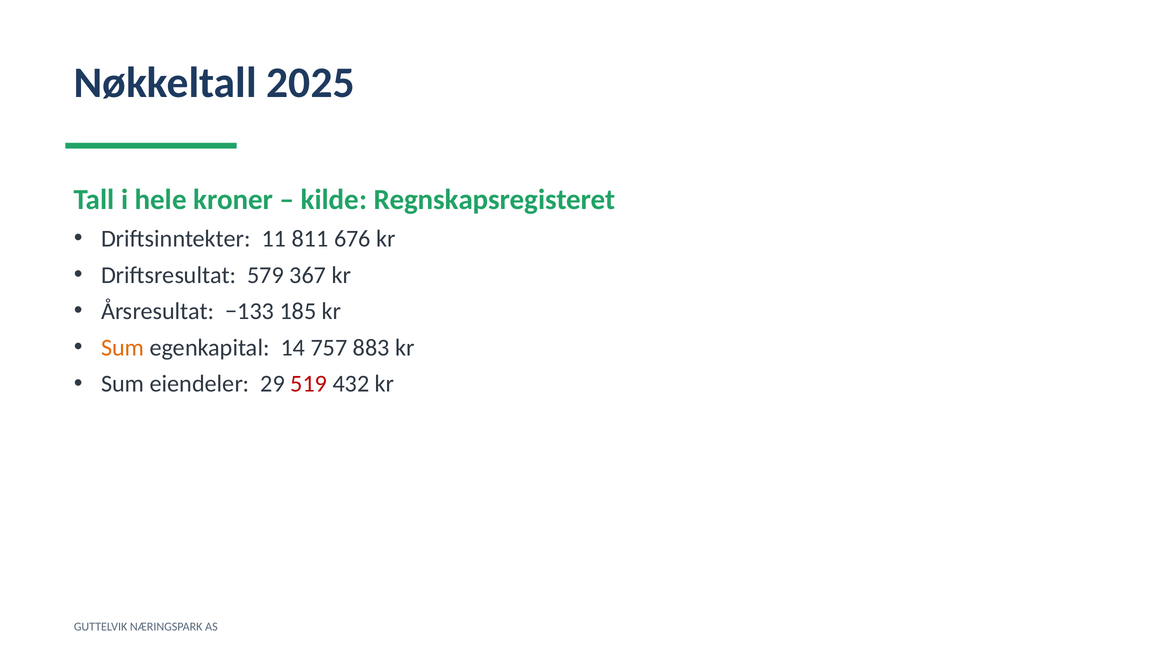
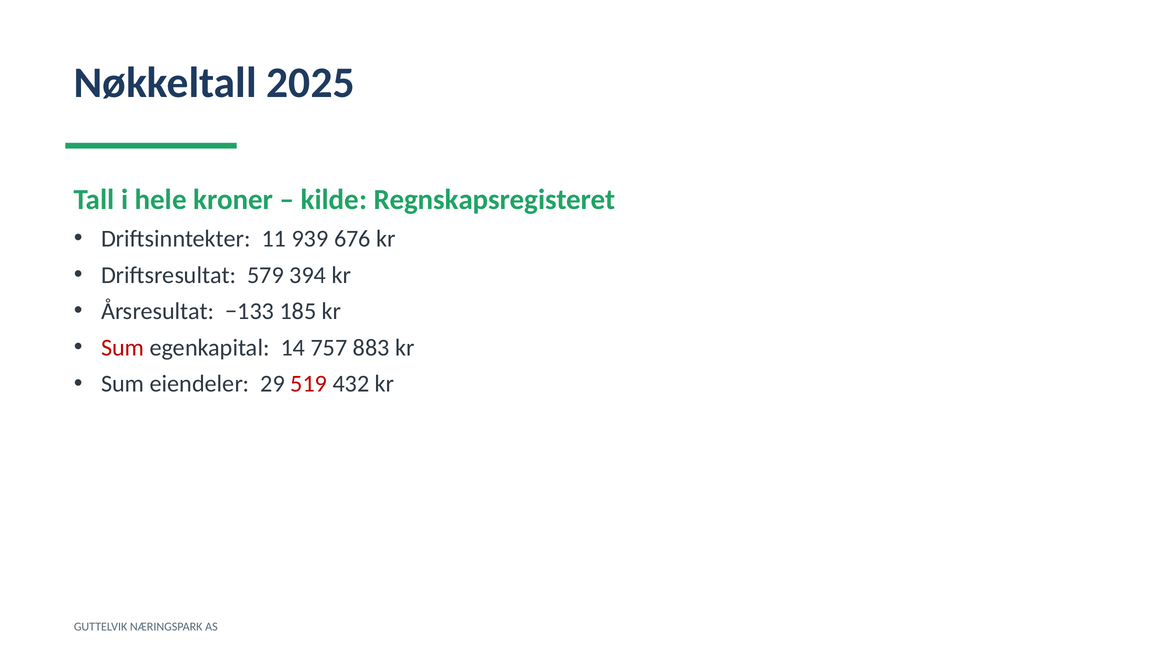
811: 811 -> 939 (310, 239)
367: 367 -> 394 (308, 275)
Sum colour: orange -> red (123, 348)
